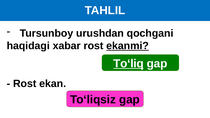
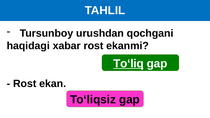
ekanmi underline: present -> none (128, 46)
